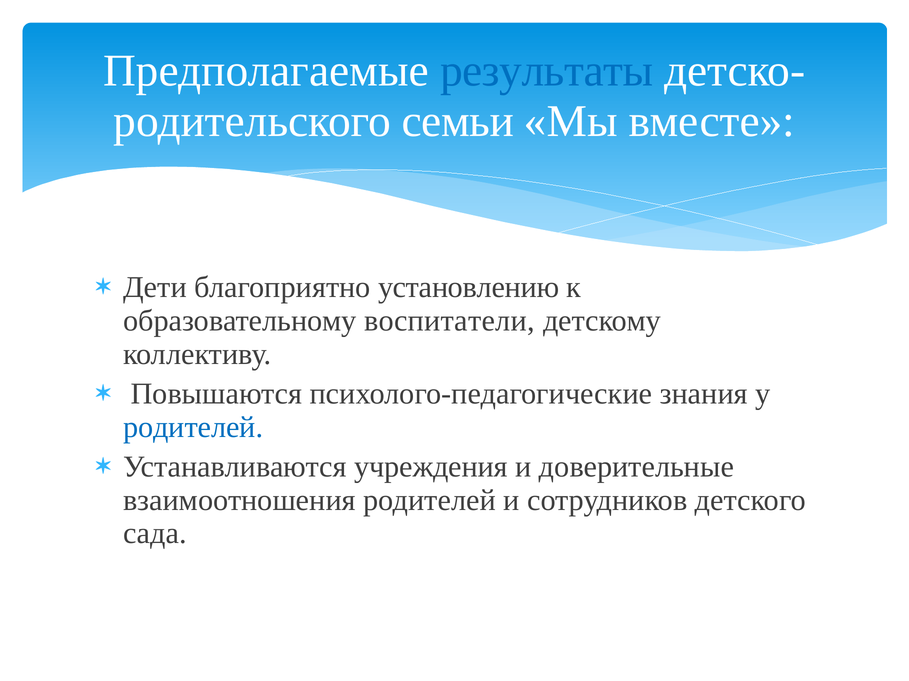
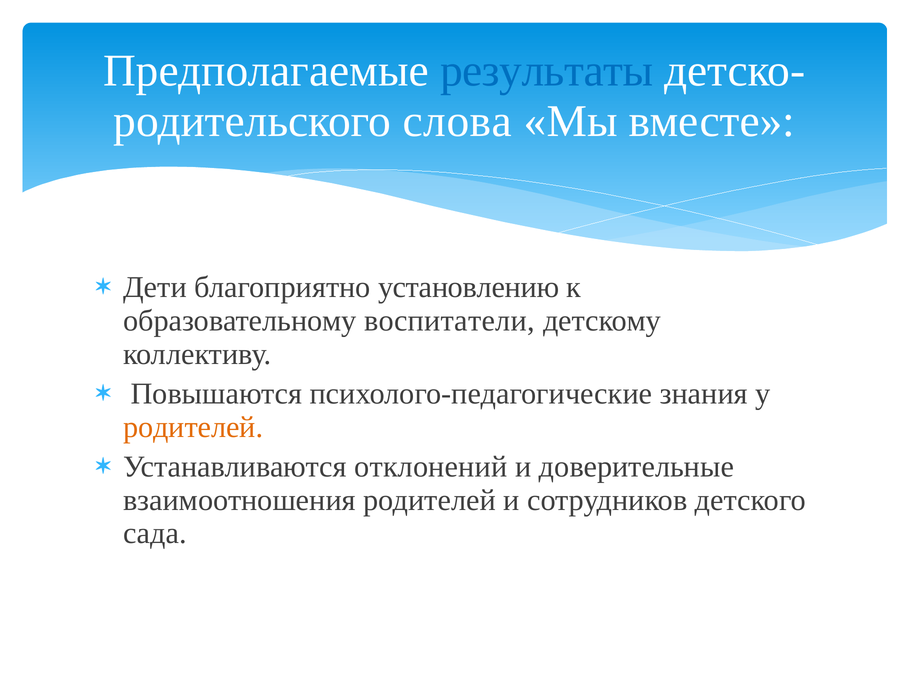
семьи: семьи -> слова (457, 121)
родителей colour: blue -> orange (193, 428)
учреждения: учреждения -> отклонений (431, 467)
